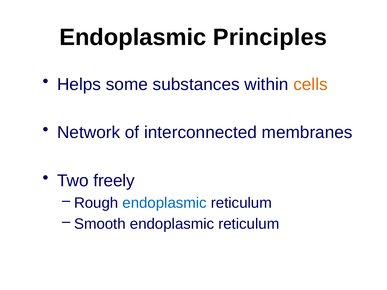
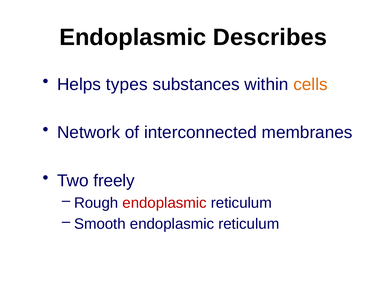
Principles: Principles -> Describes (270, 37)
some: some -> types (127, 84)
endoplasmic colour: blue -> red (165, 203)
